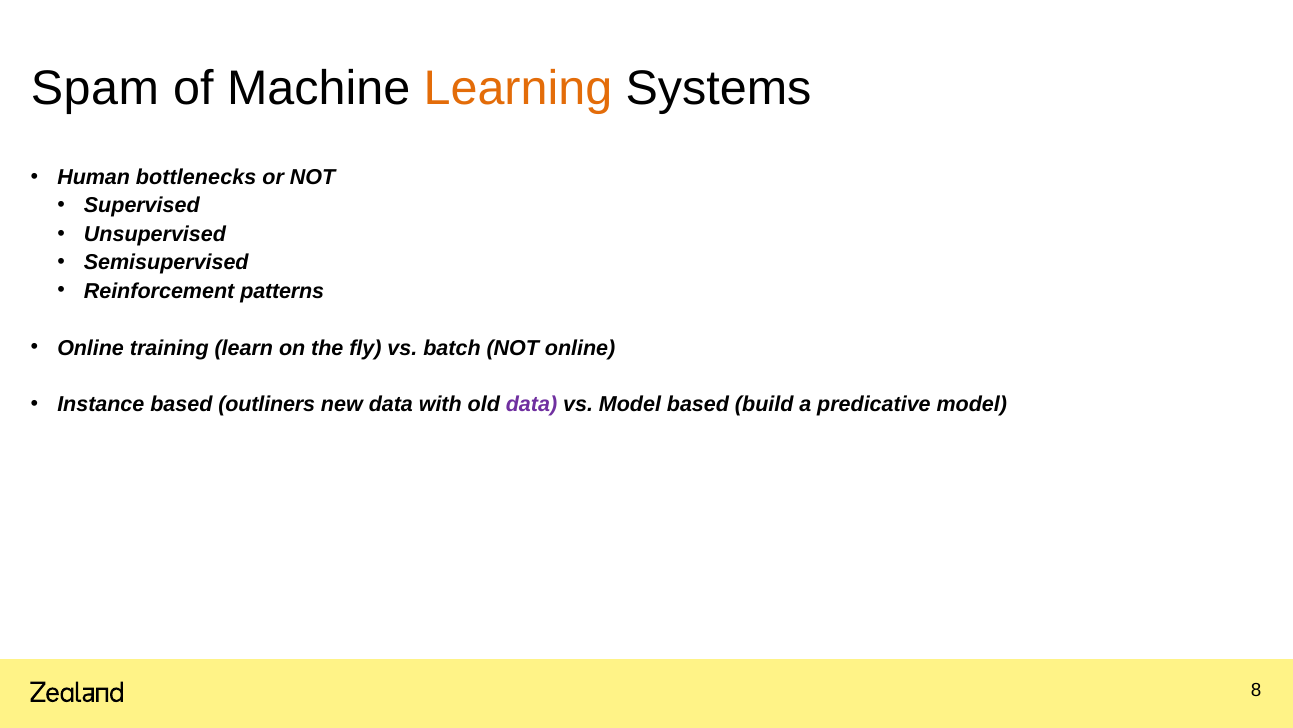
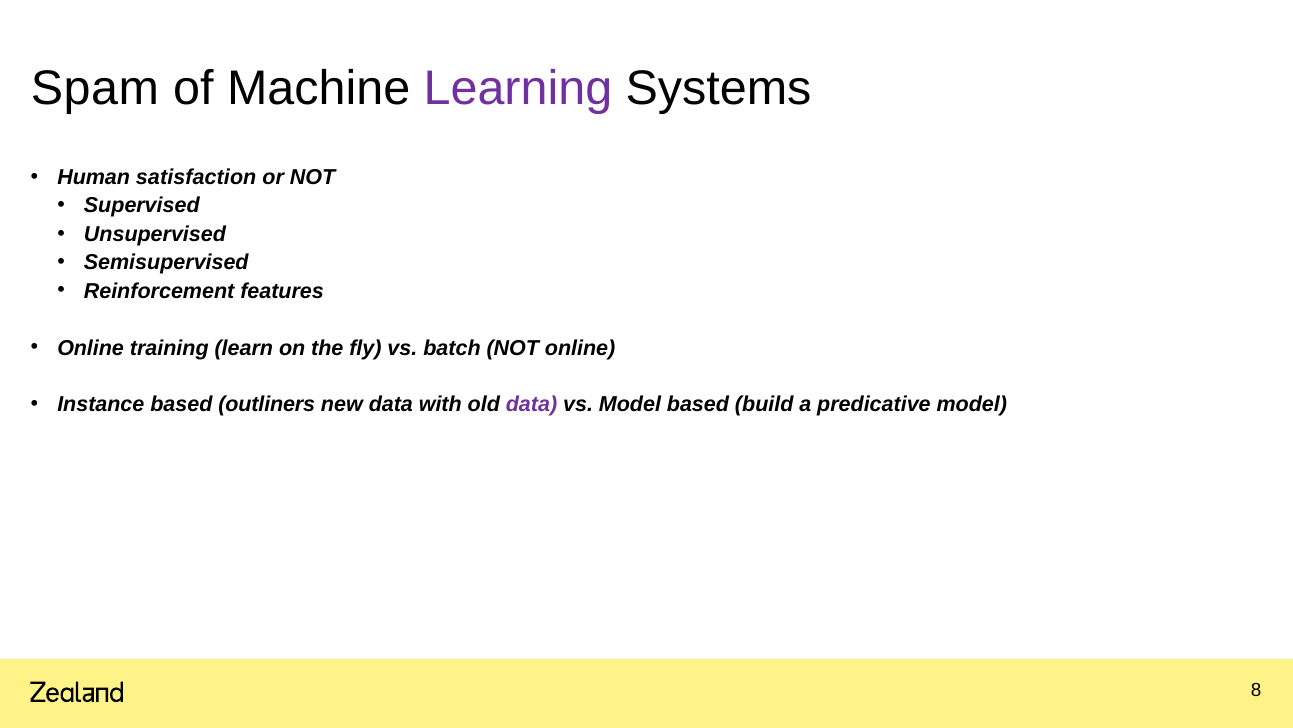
Learning colour: orange -> purple (518, 88)
bottlenecks: bottlenecks -> satisfaction (196, 177)
patterns: patterns -> features (282, 291)
